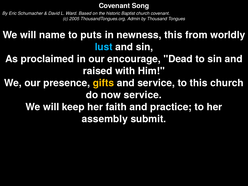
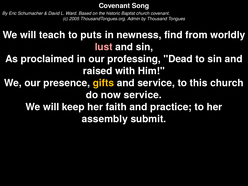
name: name -> teach (52, 35)
newness this: this -> find (173, 35)
lust colour: light blue -> pink (104, 47)
encourage: encourage -> professing (134, 59)
